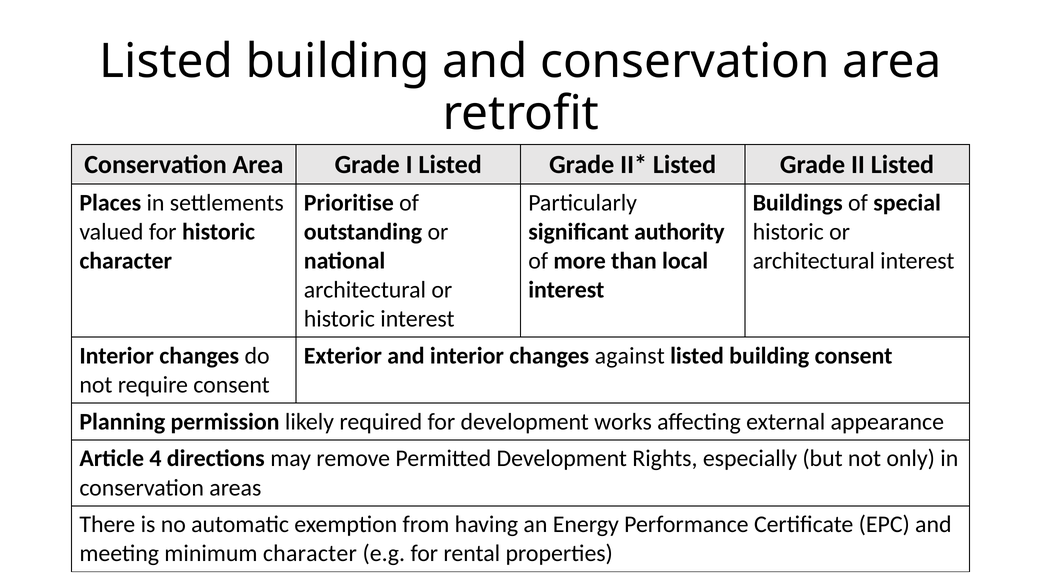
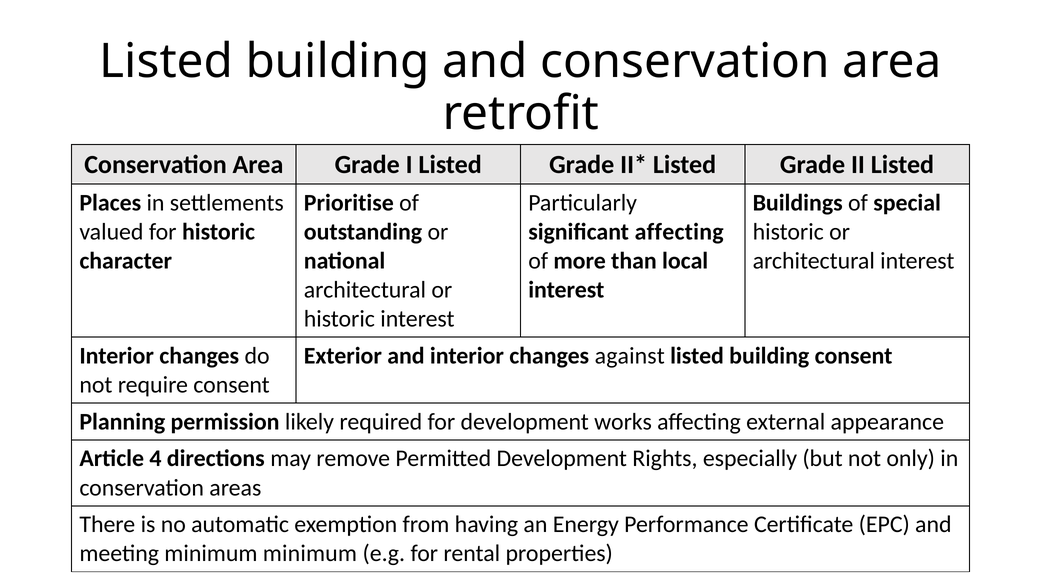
significant authority: authority -> affecting (679, 232)
minimum character: character -> minimum (310, 554)
